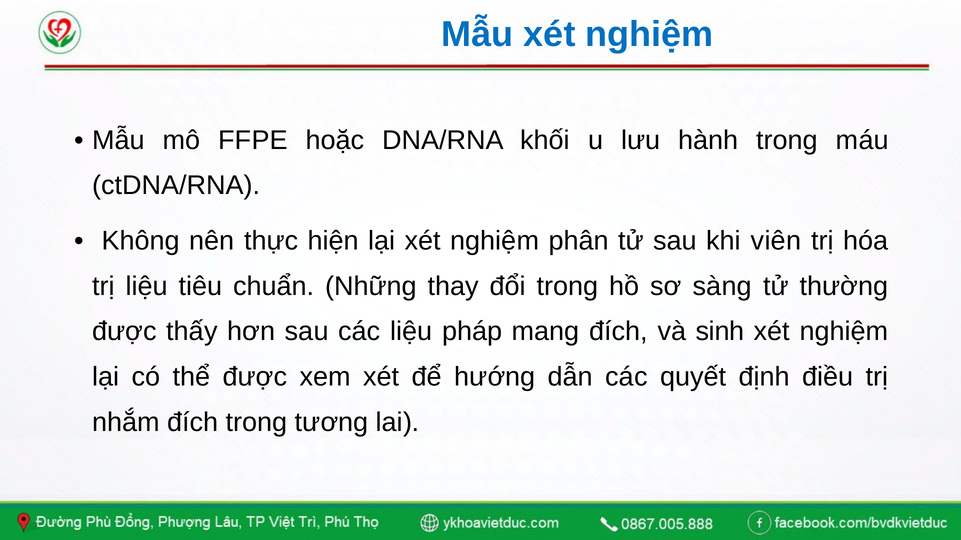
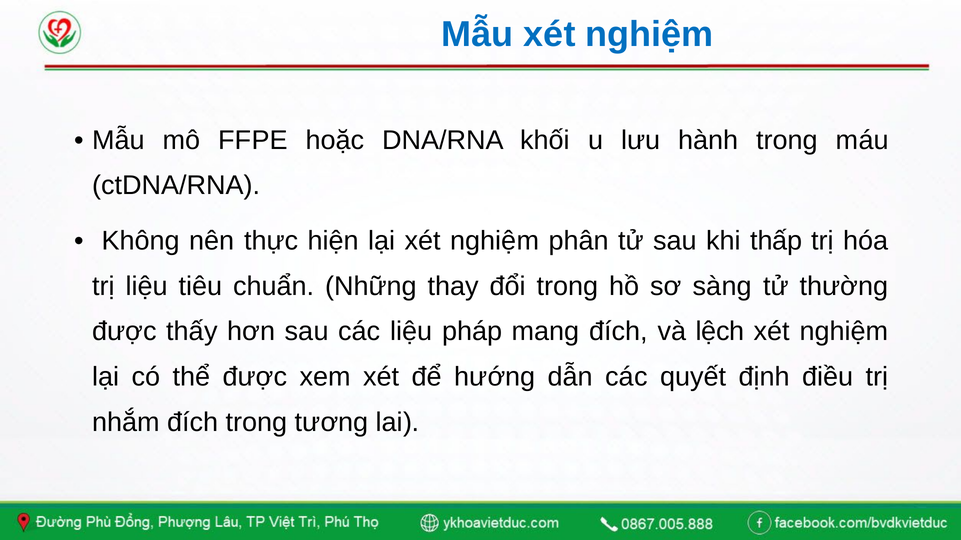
viên: viên -> thấp (776, 241)
sinh: sinh -> lệch (720, 332)
